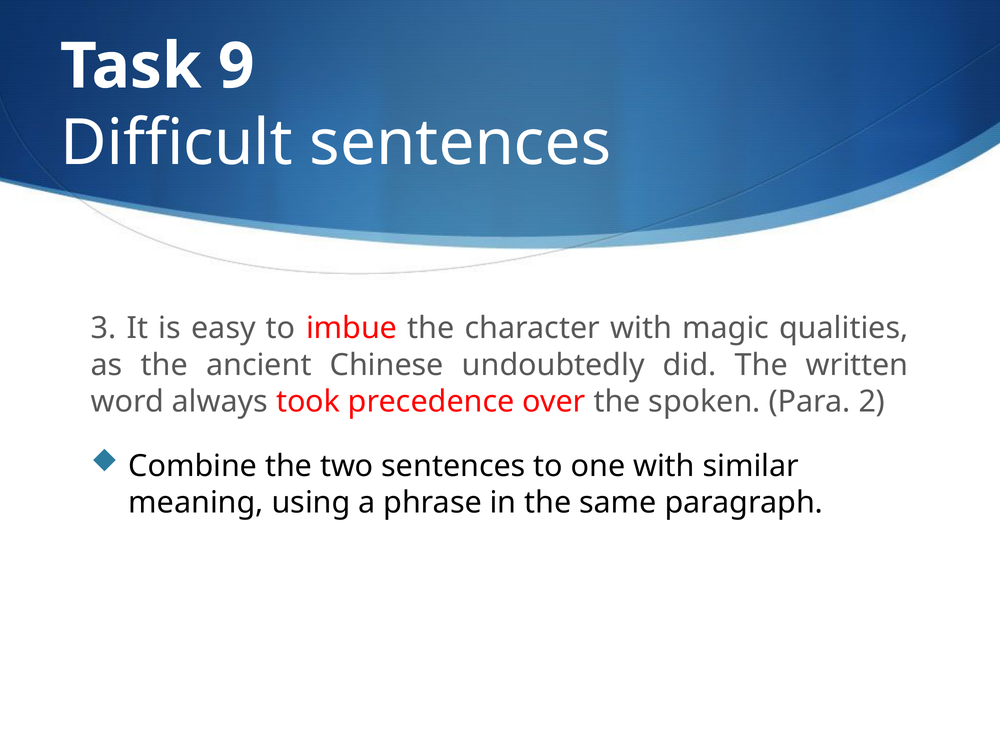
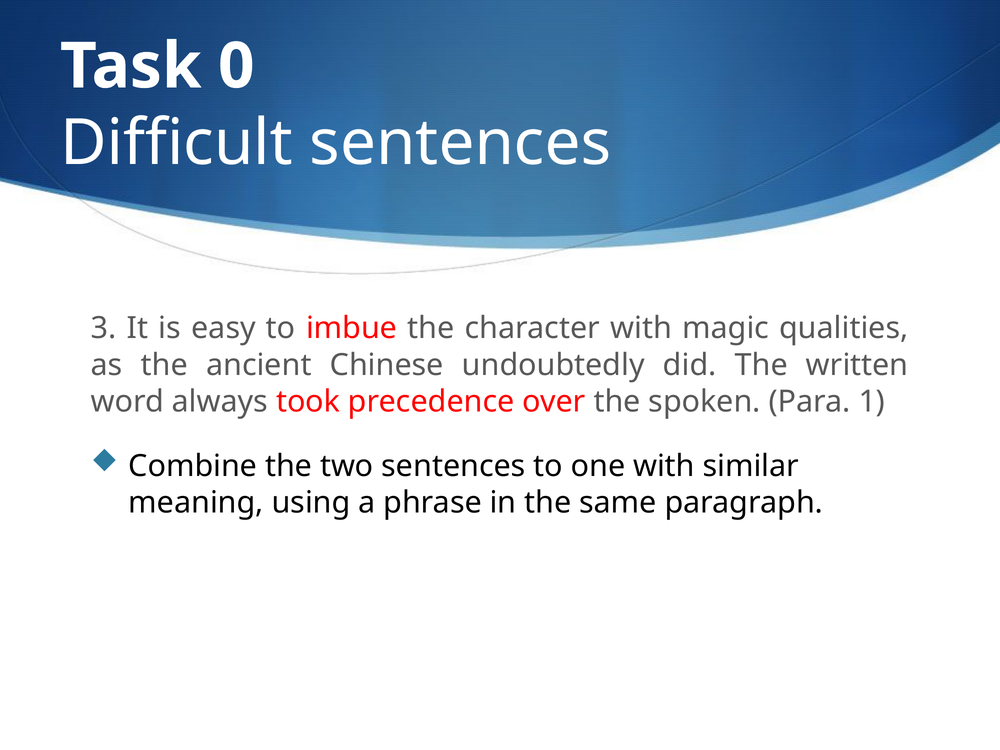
9: 9 -> 0 (236, 66)
2: 2 -> 1 (872, 402)
